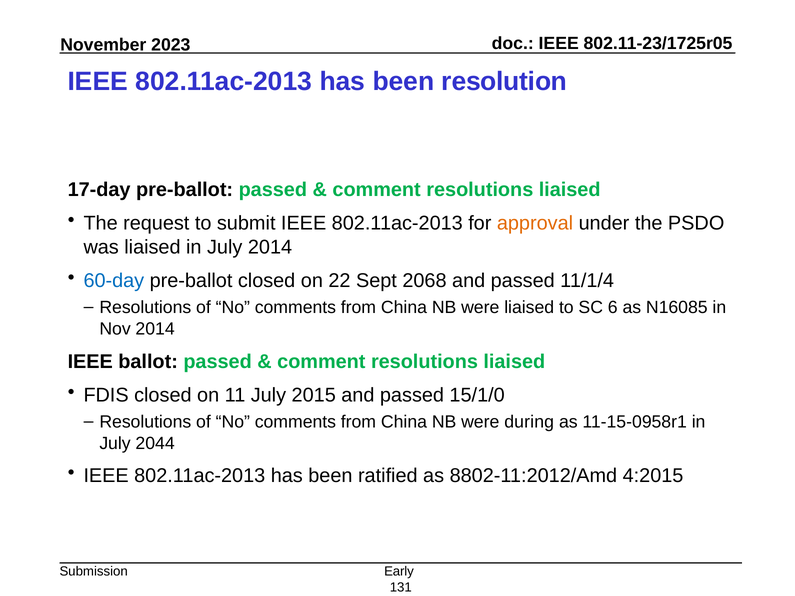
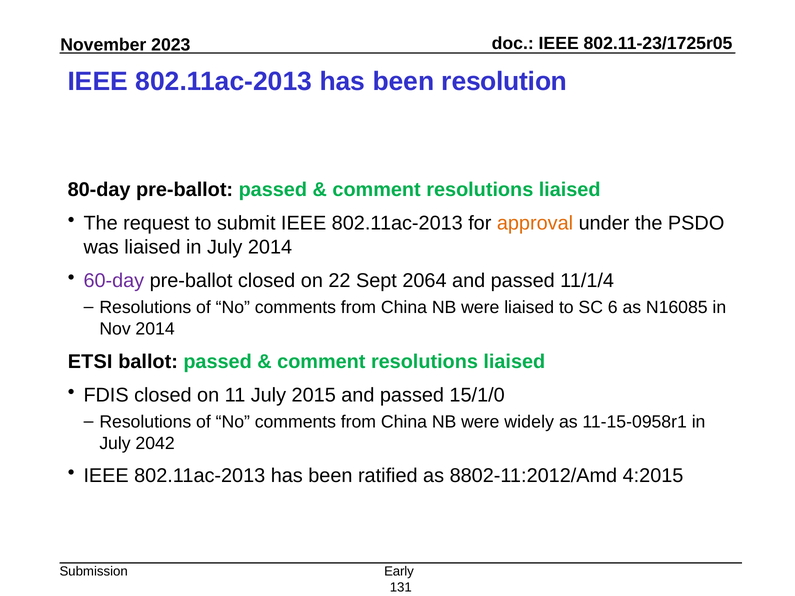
17-day: 17-day -> 80-day (99, 190)
60-day colour: blue -> purple (114, 281)
2068: 2068 -> 2064 (424, 281)
IEEE: IEEE -> ETSI (90, 362)
during: during -> widely (529, 422)
2044: 2044 -> 2042 (155, 443)
